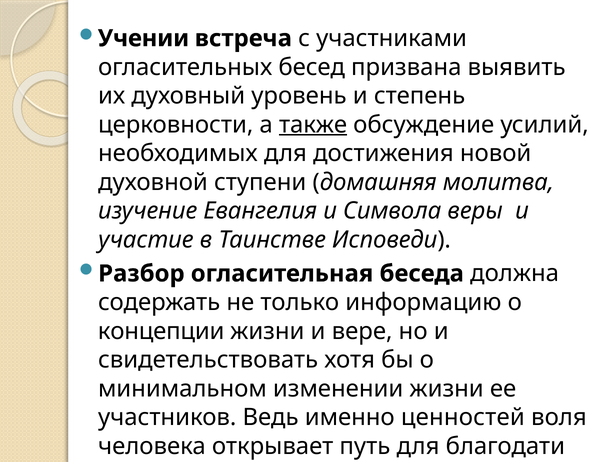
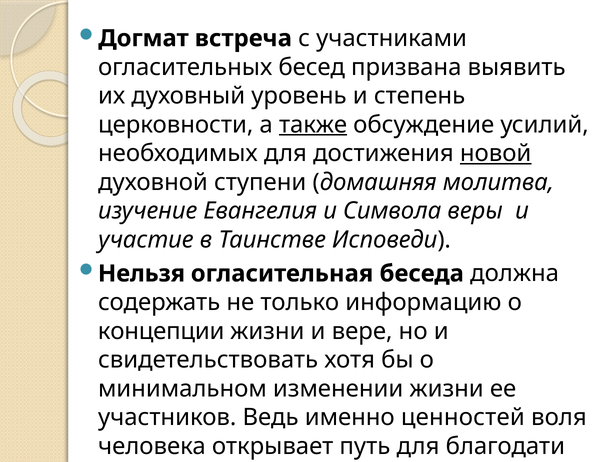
Учении: Учении -> Догмат (143, 38)
новой underline: none -> present (496, 153)
Разбор: Разбор -> Нельзя (142, 274)
